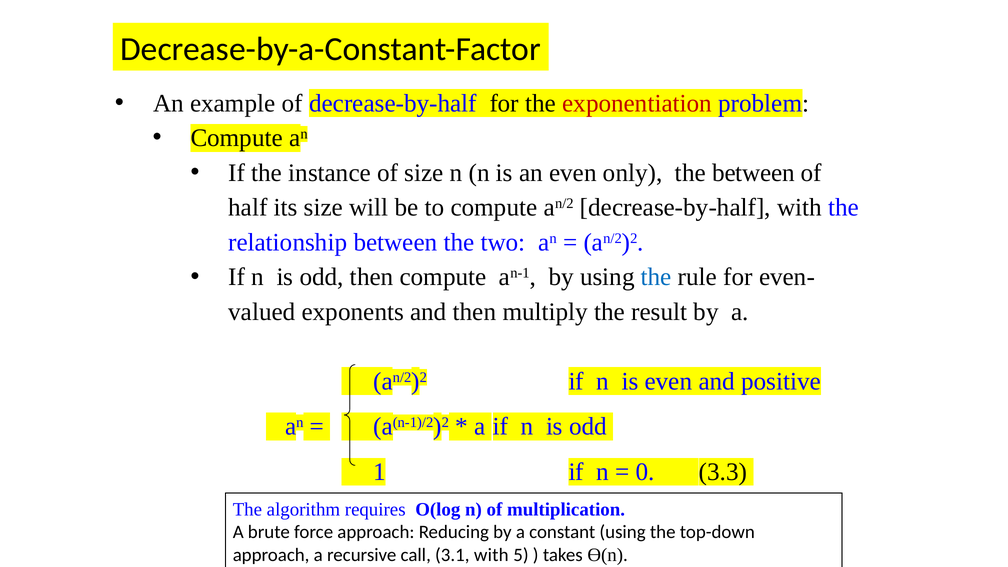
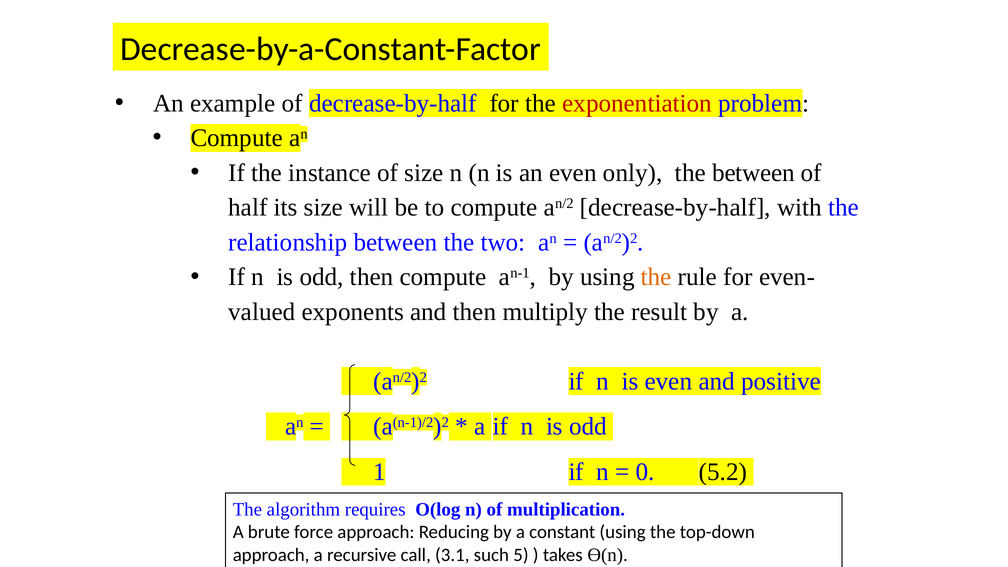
the colour: blue -> orange (656, 277)
3.3: 3.3 -> 5.2 (723, 472)
3.1 with: with -> such (491, 555)
